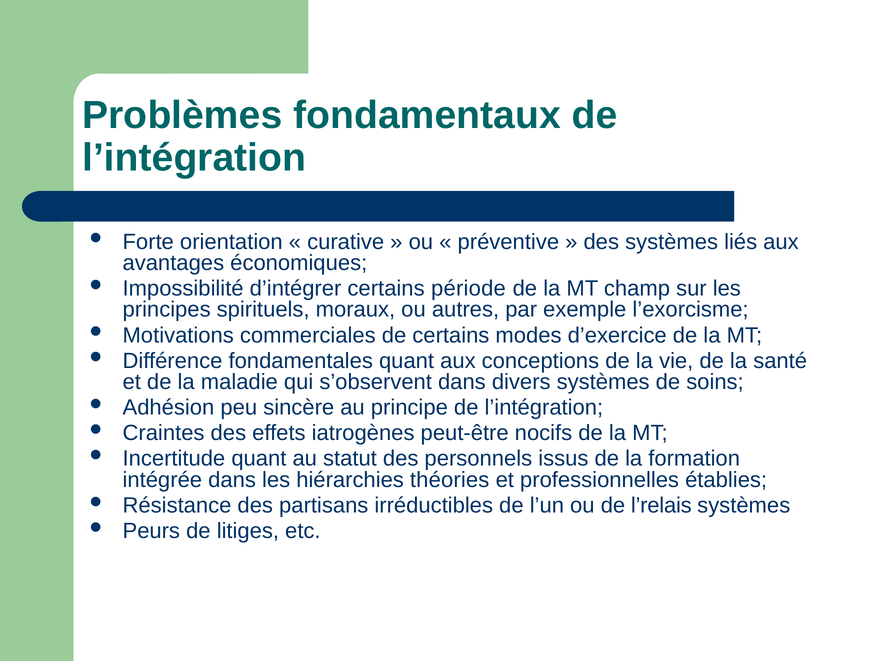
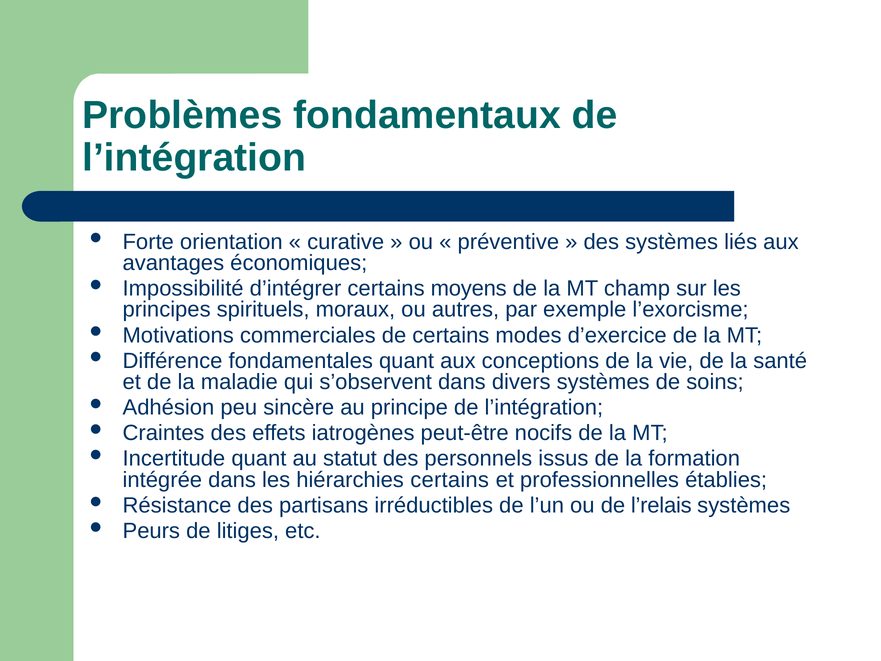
période: période -> moyens (469, 288)
hiérarchies théories: théories -> certains (450, 480)
